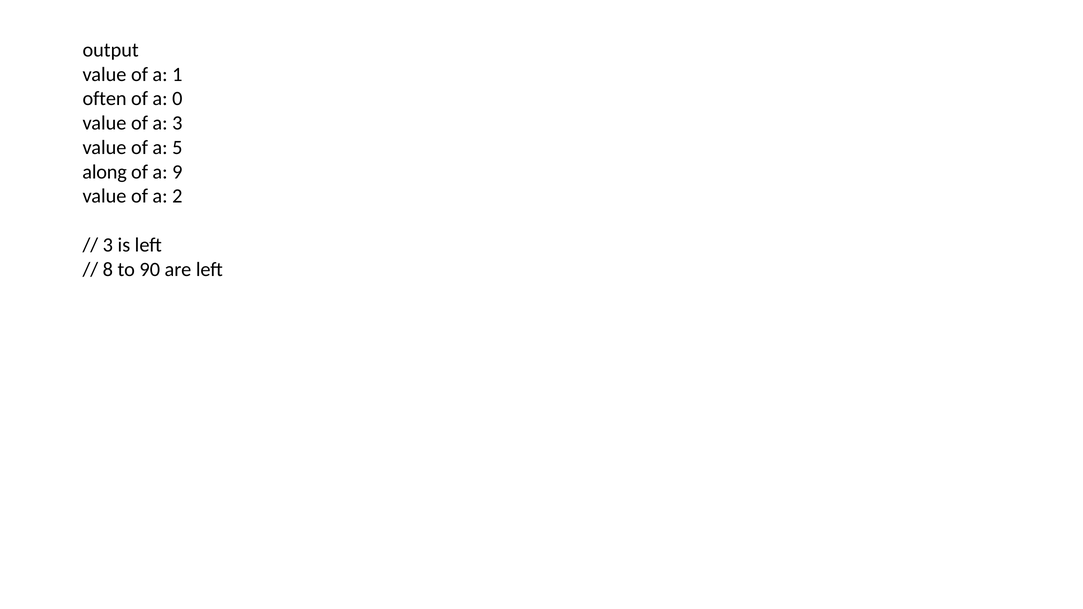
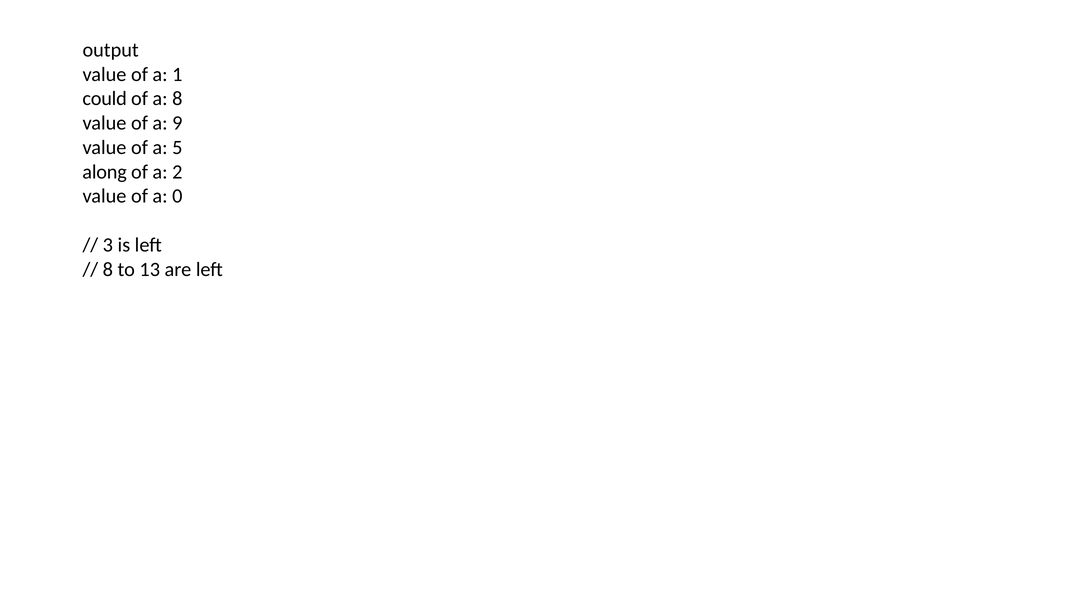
often: often -> could (105, 99)
a 0: 0 -> 8 (177, 99)
a 3: 3 -> 9 (177, 123)
9: 9 -> 2 (177, 172)
2: 2 -> 0 (177, 196)
90: 90 -> 13 (150, 269)
